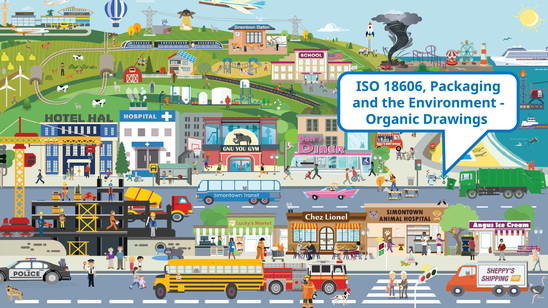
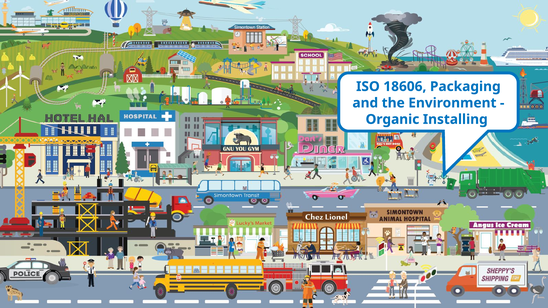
Drawings: Drawings -> Installing (455, 119)
